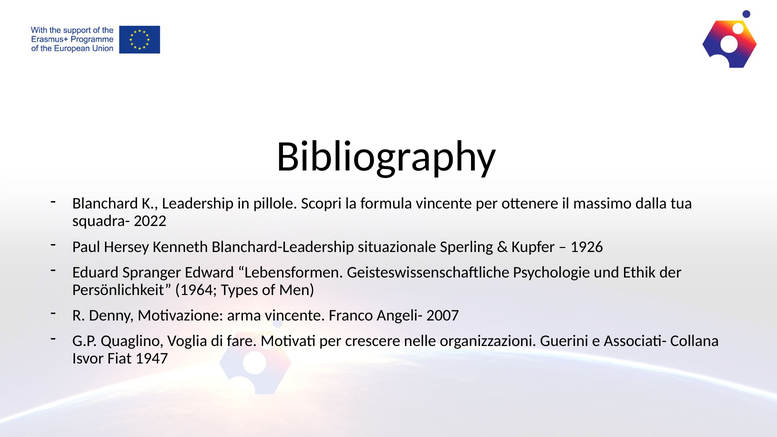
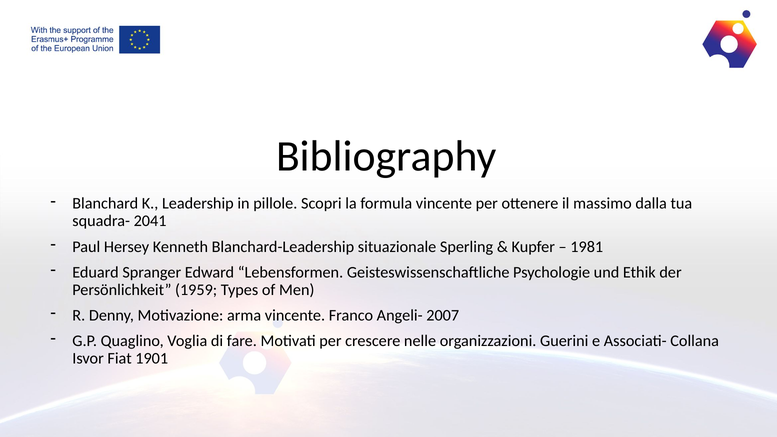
2022: 2022 -> 2041 (150, 221)
1926: 1926 -> 1981 (587, 247)
1964: 1964 -> 1959 (196, 290)
1947: 1947 -> 1901 (152, 358)
